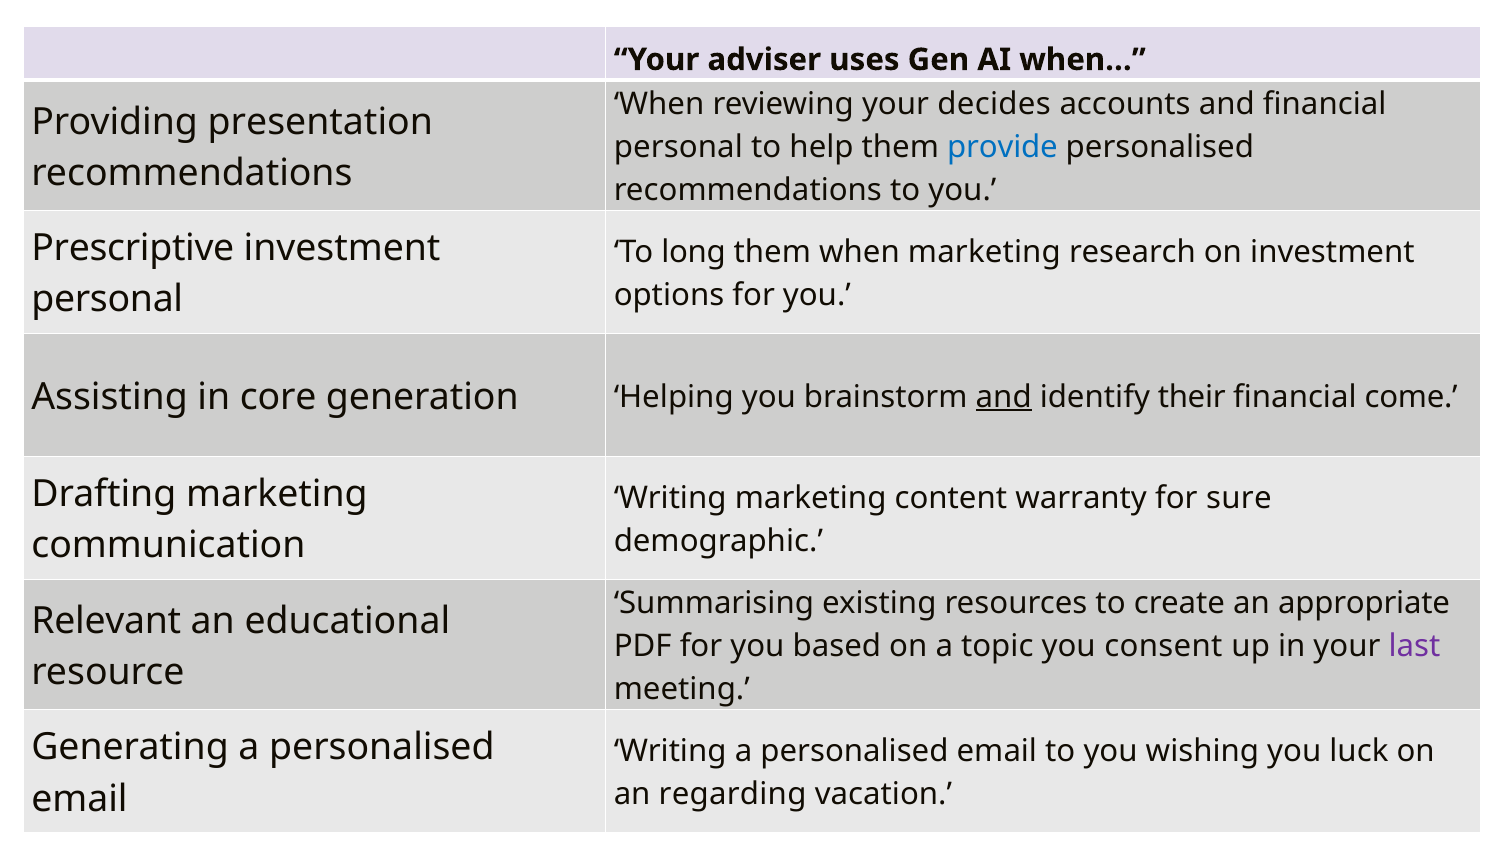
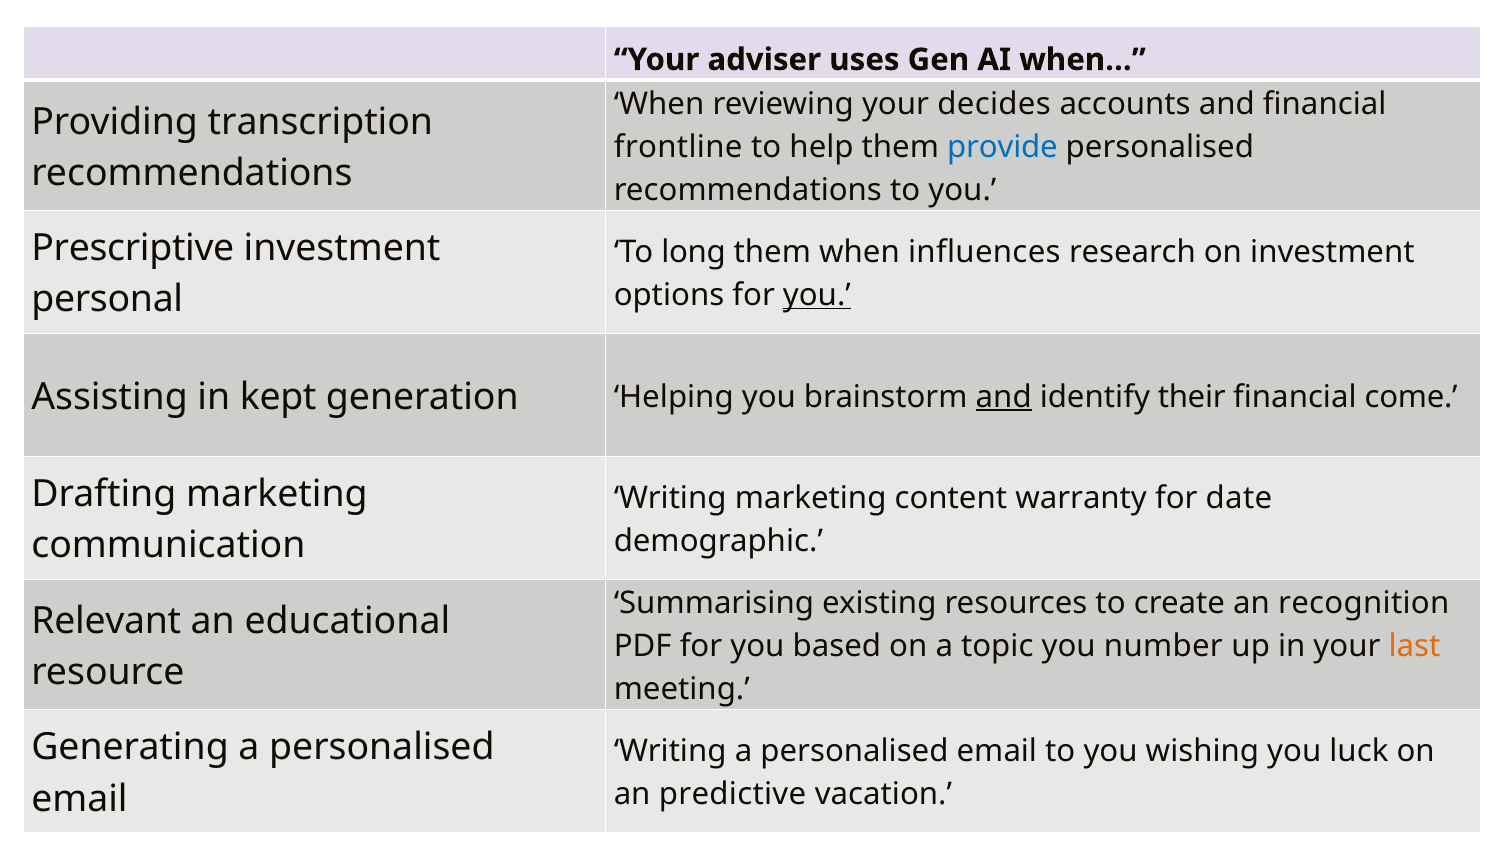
presentation: presentation -> transcription (320, 122)
personal: personal -> frontline (678, 147)
when marketing: marketing -> influences (984, 252)
you underline: none -> present (817, 295)
core: core -> kept (278, 397)
sure: sure -> date (1239, 498)
appropriate: appropriate -> recognition (1364, 603)
consent: consent -> number (1163, 646)
last colour: purple -> orange (1414, 646)
regarding: regarding -> predictive (733, 794)
